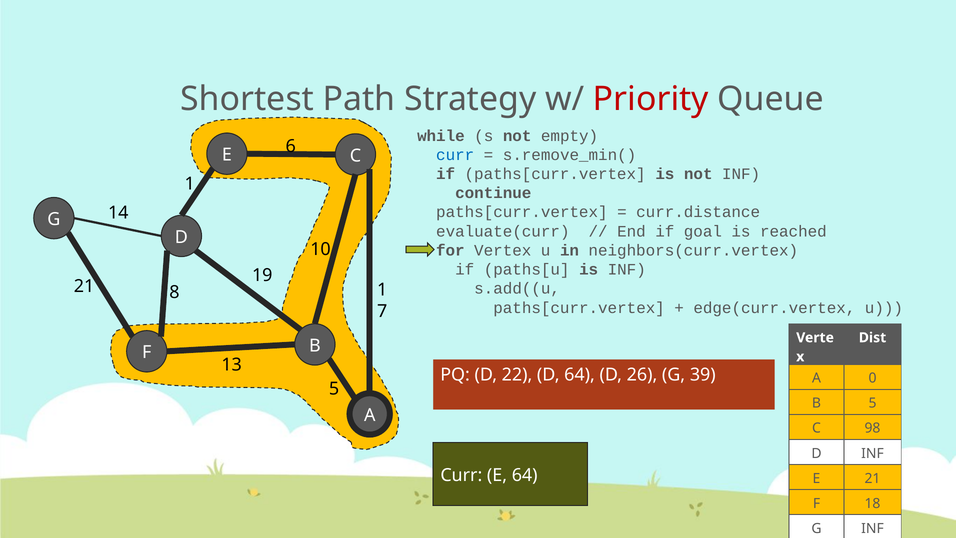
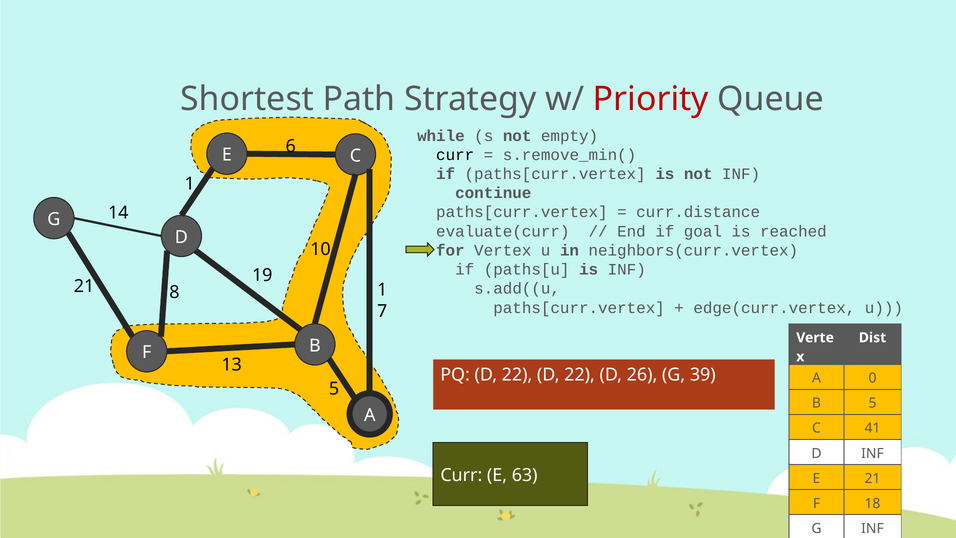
curr colour: blue -> black (455, 155)
22 D 64: 64 -> 22 (580, 375)
98: 98 -> 41 (873, 428)
E 64: 64 -> 63 (525, 475)
